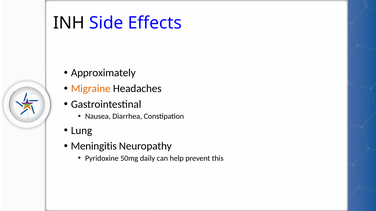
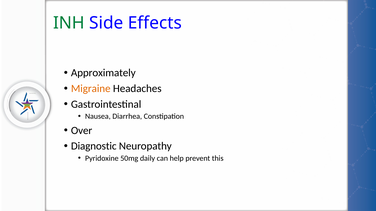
INH colour: black -> green (69, 23)
Lung: Lung -> Over (82, 131)
Meningitis: Meningitis -> Diagnostic (94, 146)
